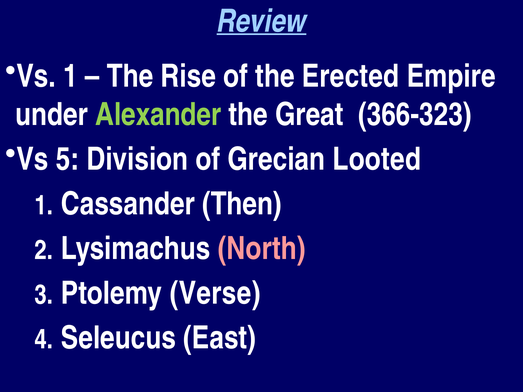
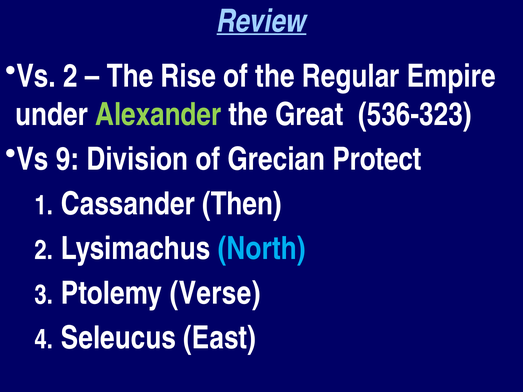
Vs 1: 1 -> 2 (70, 76)
Erected: Erected -> Regular (351, 76)
366-323: 366-323 -> 536-323 (415, 115)
5: 5 -> 9 (67, 159)
Looted: Looted -> Protect (377, 159)
North colour: pink -> light blue (262, 249)
